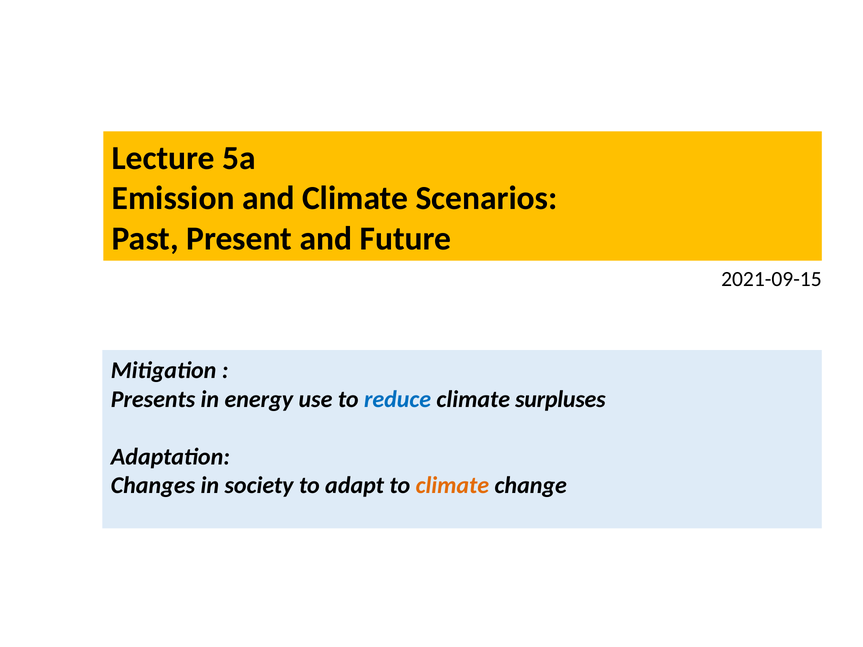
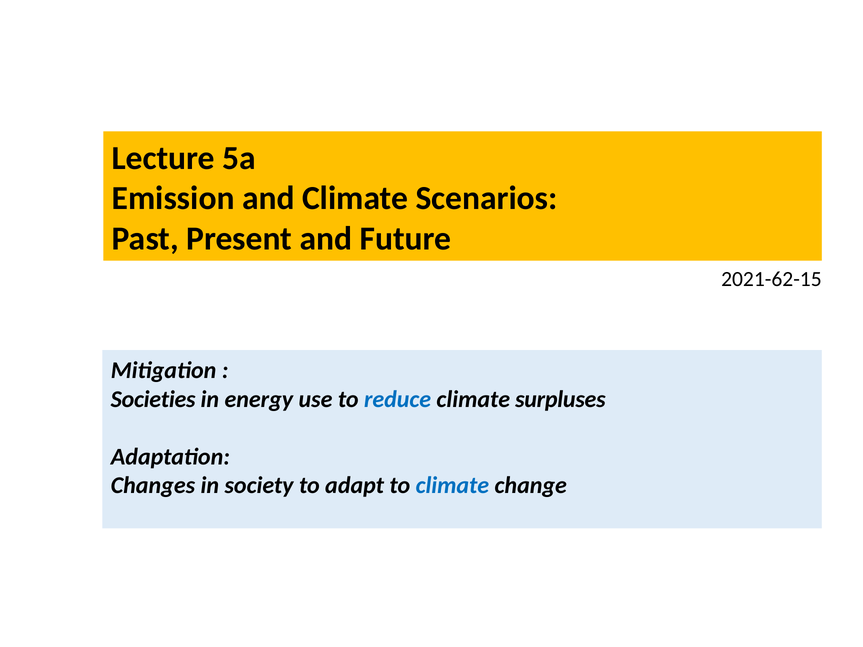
2021-09-15: 2021-09-15 -> 2021-62-15 (771, 279)
Presents: Presents -> Societies (153, 399)
climate colour: orange -> blue (452, 486)
